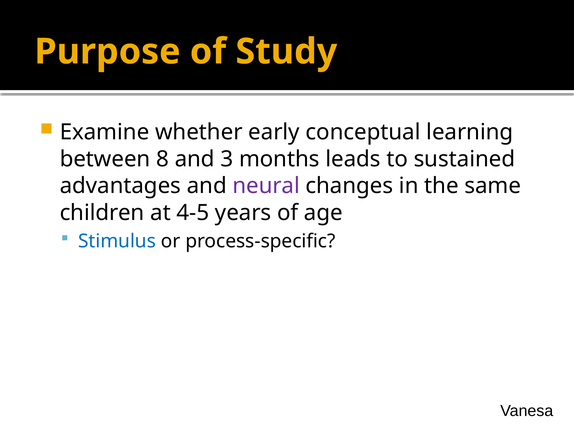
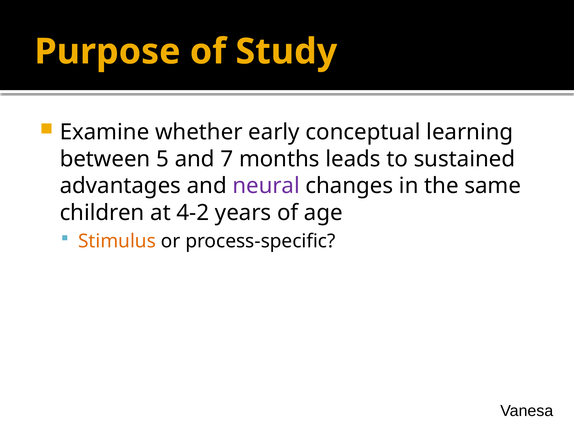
8: 8 -> 5 (163, 159)
3: 3 -> 7 (227, 159)
4-5: 4-5 -> 4-2 (193, 213)
Stimulus colour: blue -> orange (117, 241)
